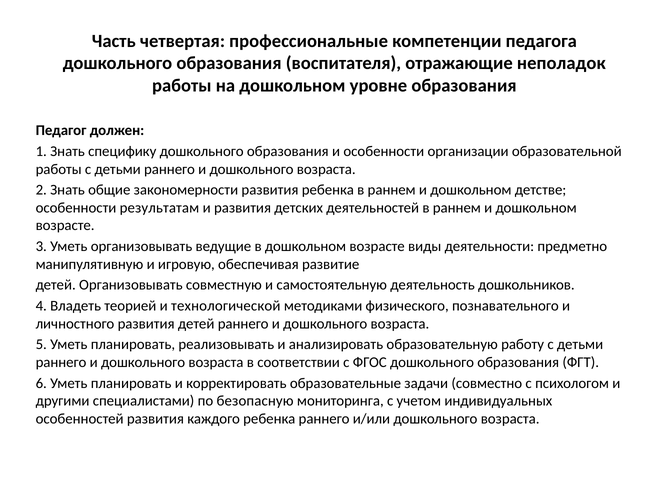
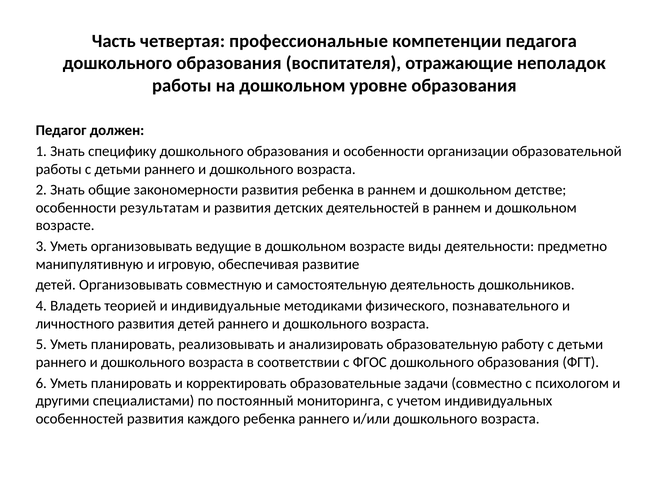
технологической: технологической -> индивидуальные (226, 306)
безопасную: безопасную -> постоянный (255, 401)
